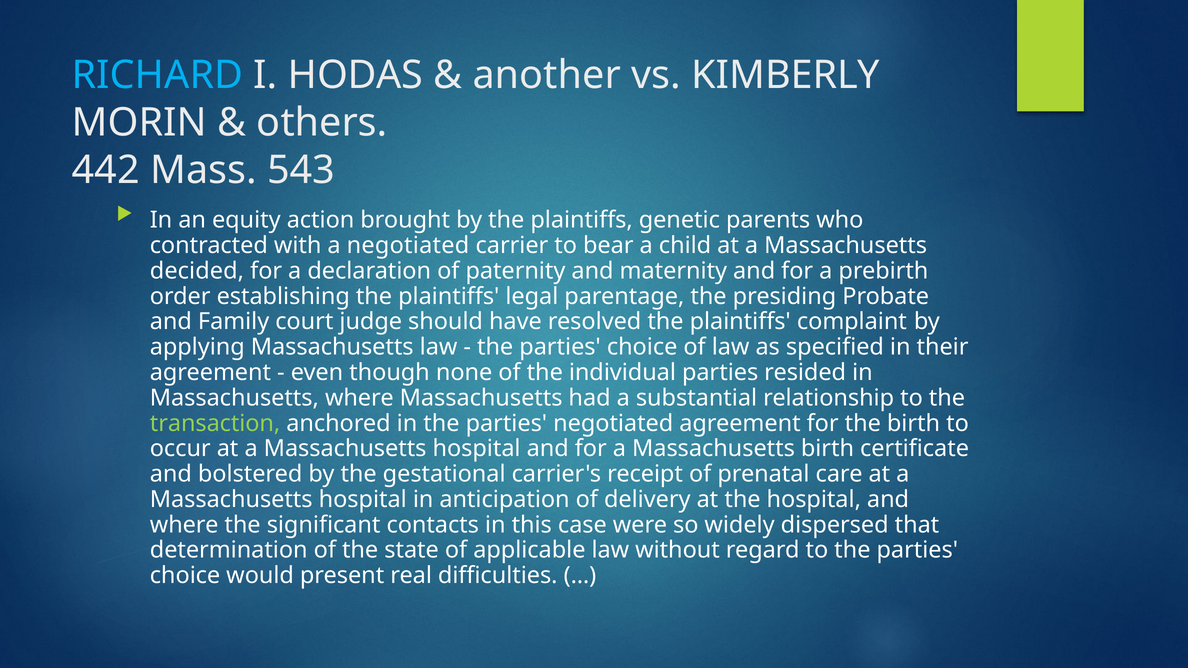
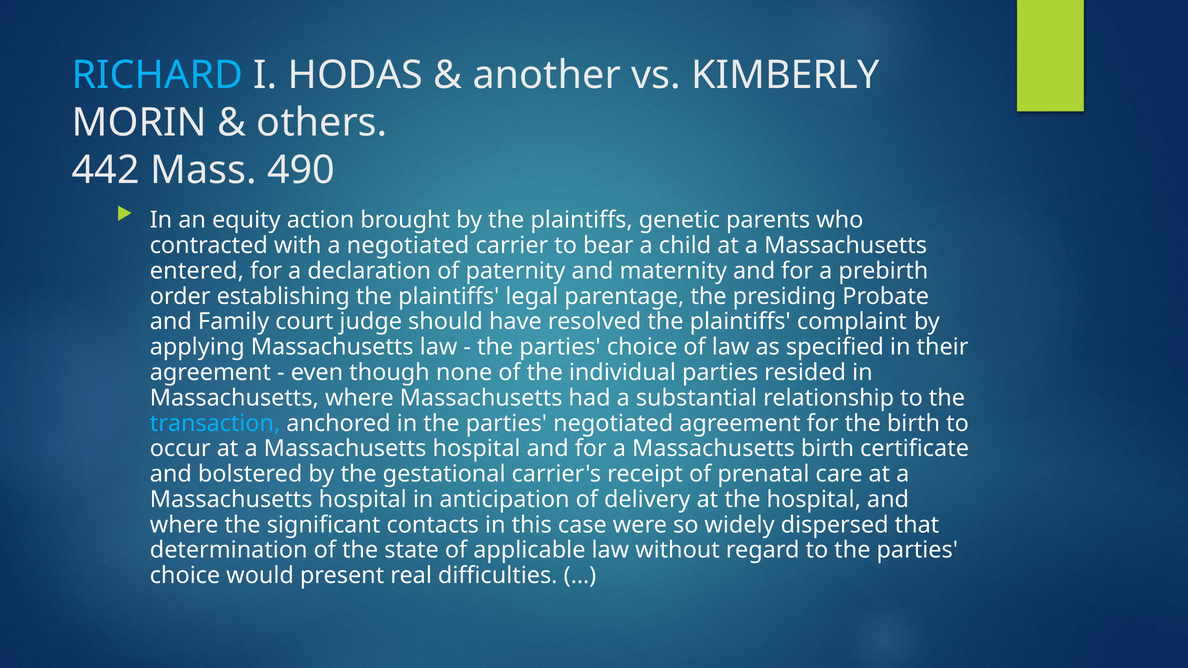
543: 543 -> 490 (301, 170)
decided: decided -> entered (197, 271)
transaction colour: light green -> light blue (215, 423)
